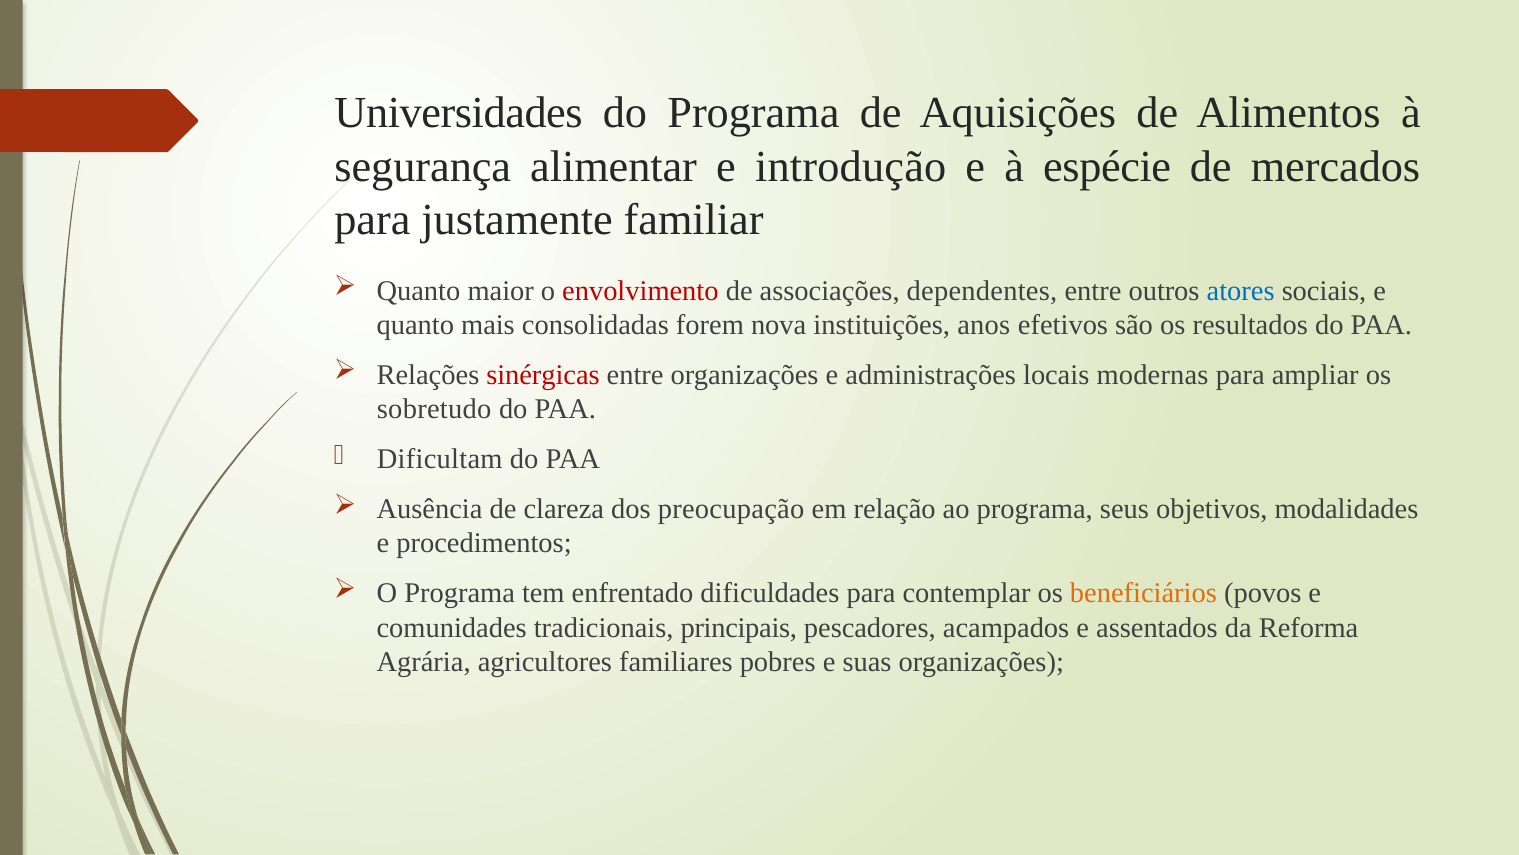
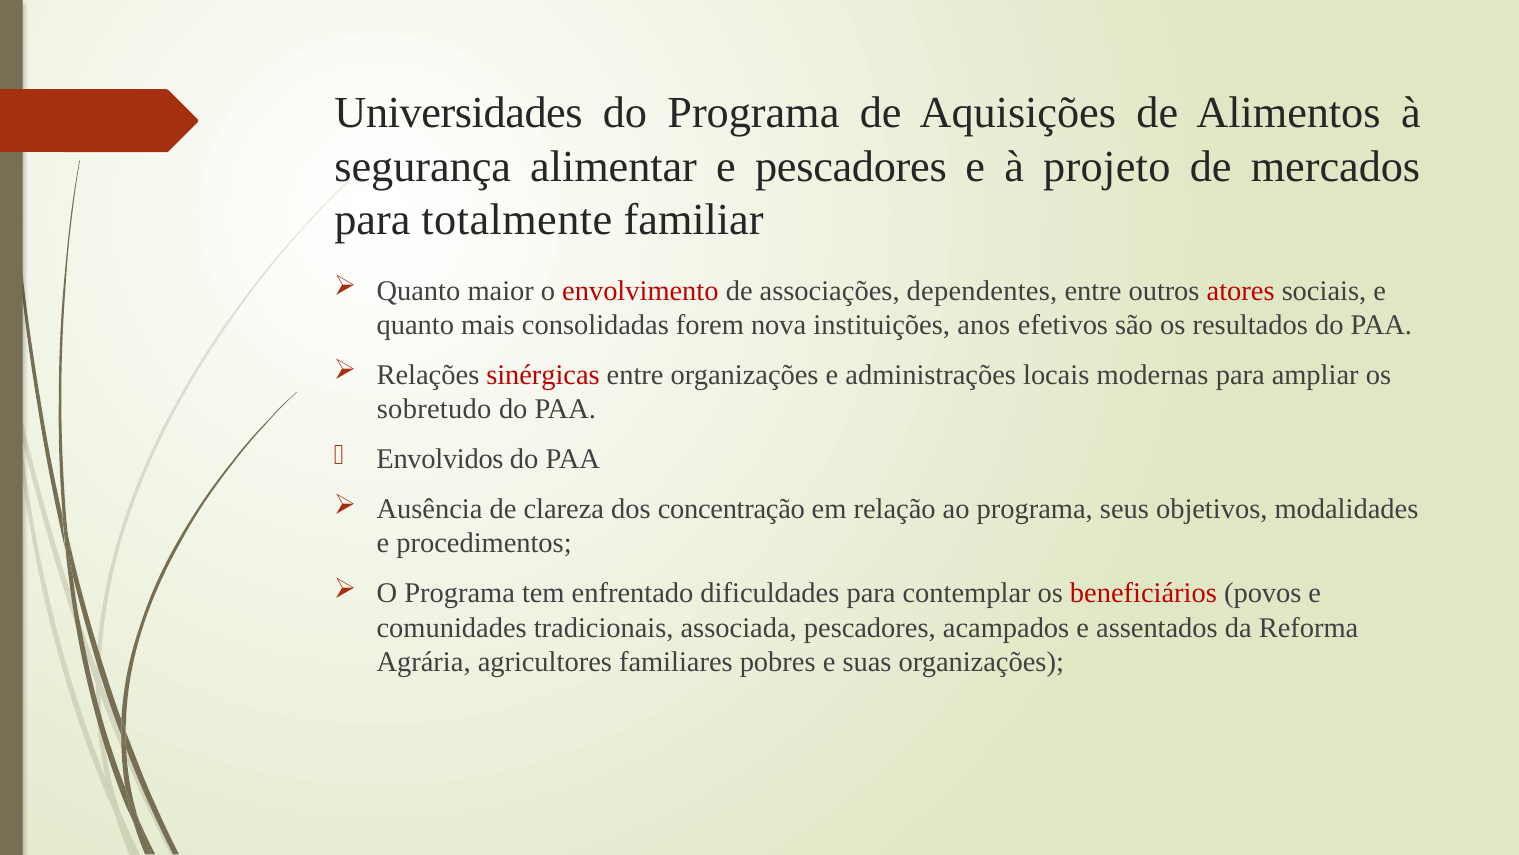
e introdução: introdução -> pescadores (851, 166)
espécie: espécie -> projeto (1107, 166)
justamente: justamente -> totalmente (517, 220)
atores colour: blue -> red (1241, 291)
Dificultam: Dificultam -> Envolvidos (440, 459)
preocupação: preocupação -> concentração (731, 509)
beneficiários colour: orange -> red (1143, 593)
principais: principais -> associada (739, 627)
